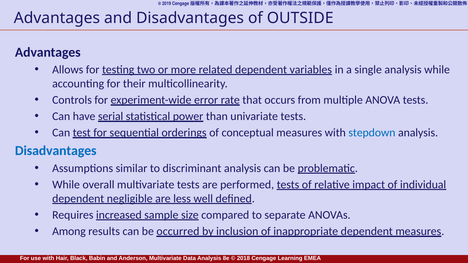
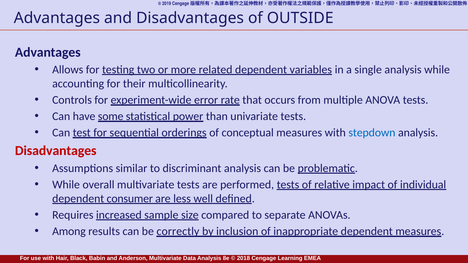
serial: serial -> some (111, 116)
Disadvantages colour: blue -> red (56, 151)
negligible: negligible -> consumer (130, 199)
occurred: occurred -> correctly (178, 231)
